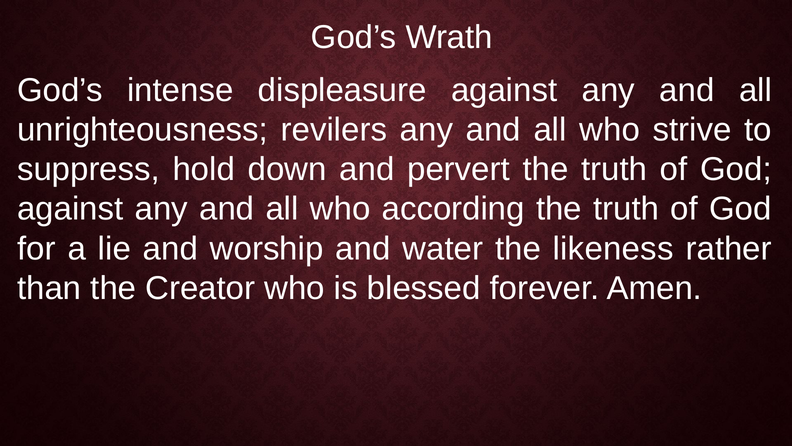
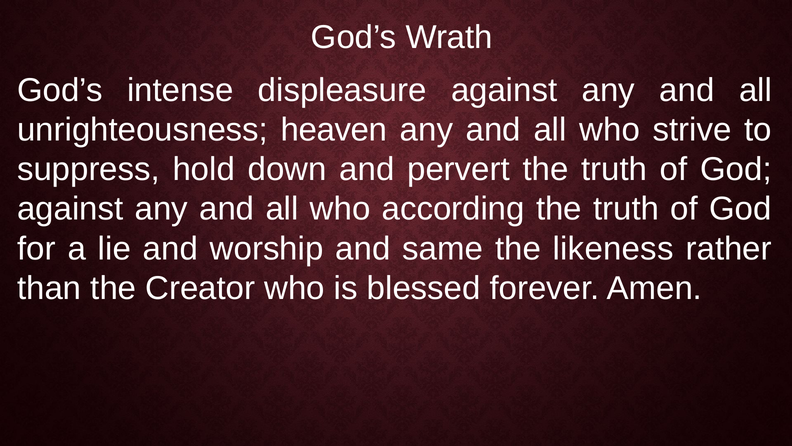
revilers: revilers -> heaven (334, 130)
water: water -> same (443, 248)
